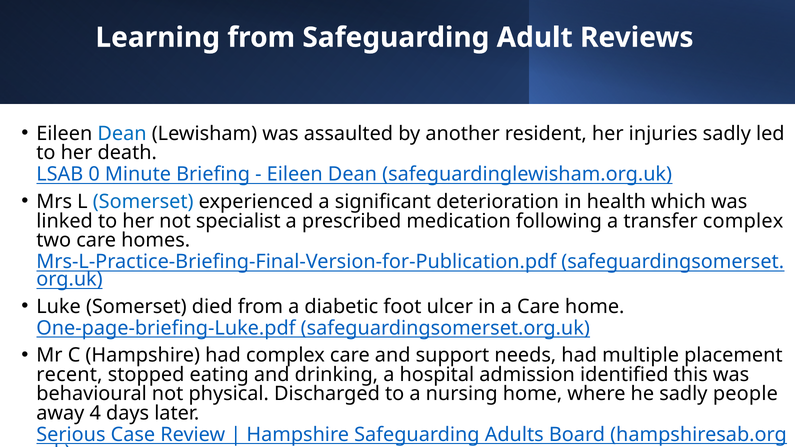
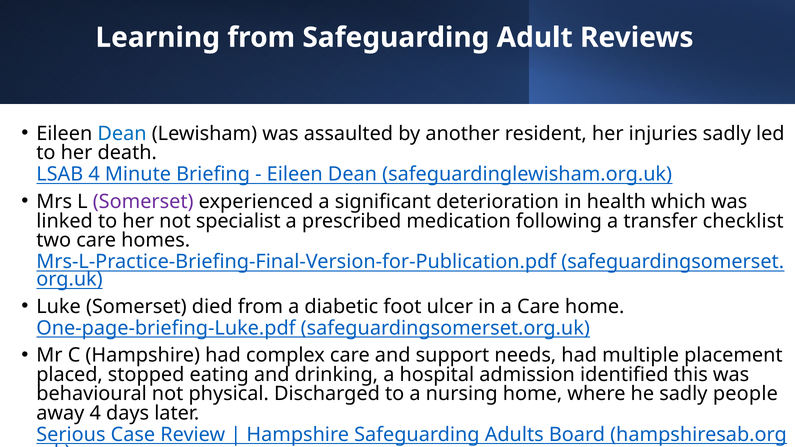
LSAB 0: 0 -> 4 (94, 174)
Somerset colour: blue -> purple (143, 202)
transfer complex: complex -> checklist (743, 221)
recent: recent -> placed (70, 375)
